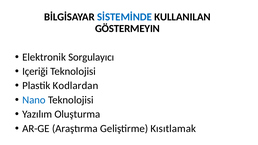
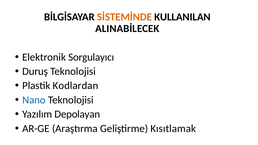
SİSTEMİNDE colour: blue -> orange (125, 17)
GÖSTERMEYIN: GÖSTERMEYIN -> ALINABİLECEK (127, 29)
Içeriği: Içeriği -> Duruş (35, 71)
Oluşturma: Oluşturma -> Depolayan (77, 114)
